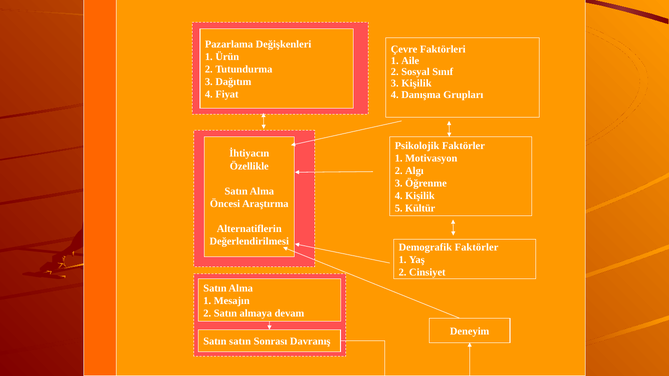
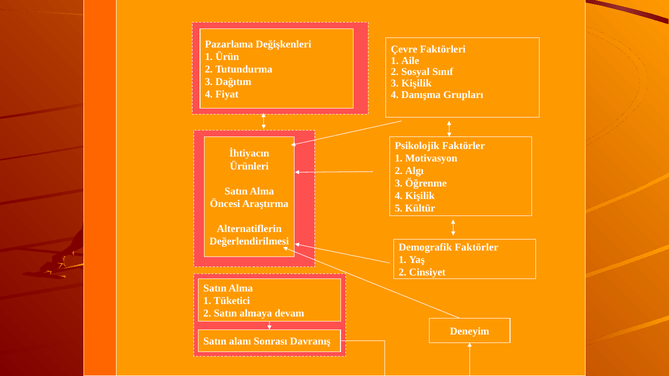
Özellikle: Özellikle -> Ürünleri (249, 166)
Mesajın: Mesajın -> Tüketici (232, 301)
Satın satın: satın -> alanı (240, 342)
